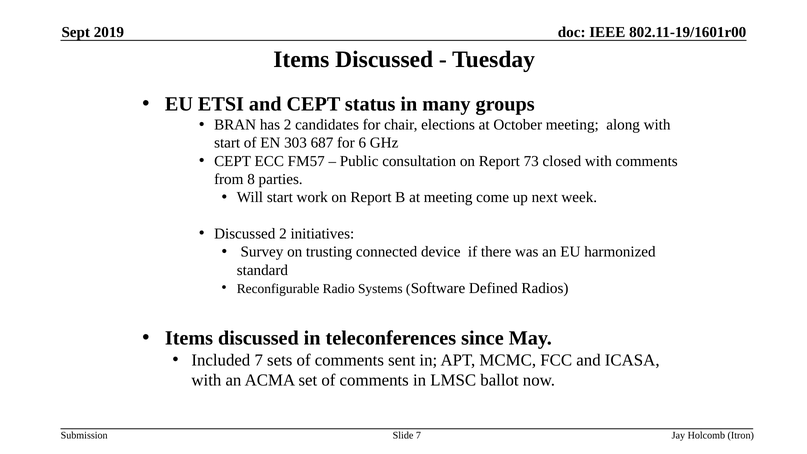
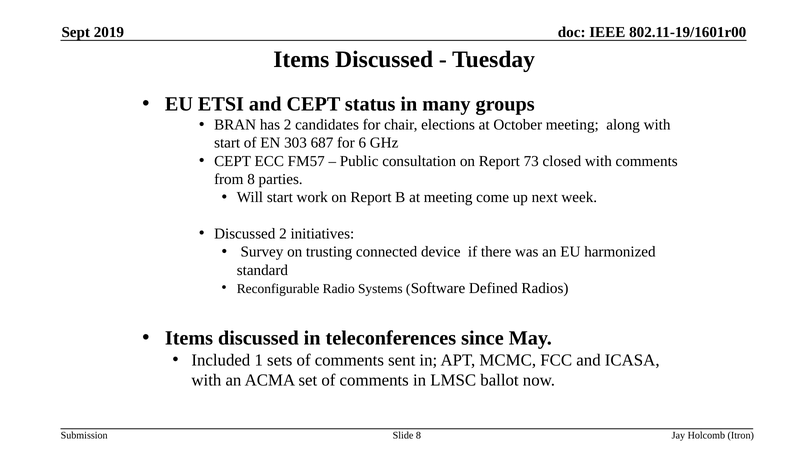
Included 7: 7 -> 1 (259, 360)
Slide 7: 7 -> 8 (418, 435)
